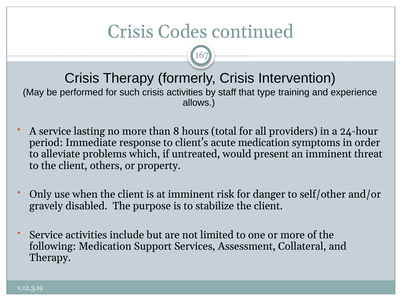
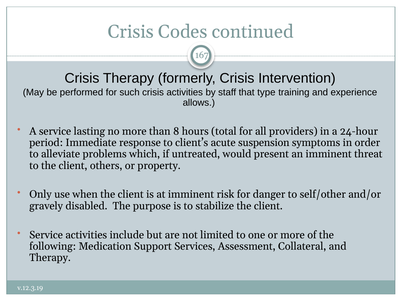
acute medication: medication -> suspension (264, 143)
